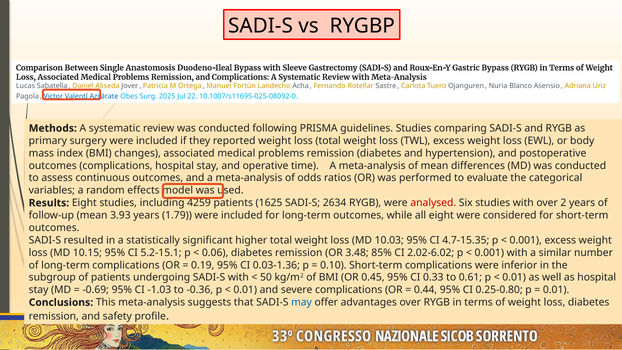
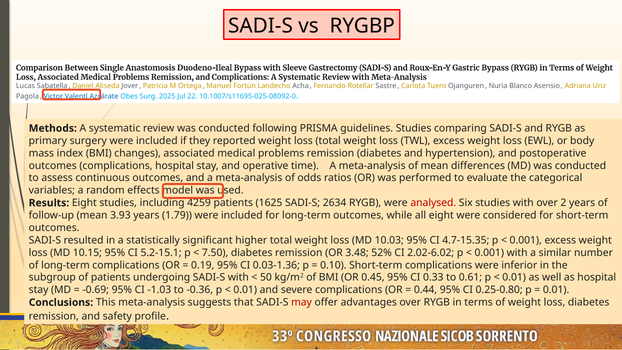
0.06: 0.06 -> 7.50 (215, 253)
85%: 85% -> 52% (382, 253)
may colour: blue -> red (302, 302)
